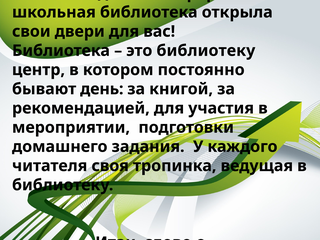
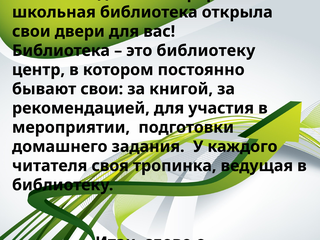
бывают день: день -> свои (102, 89)
